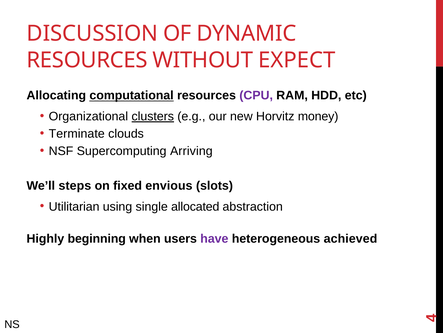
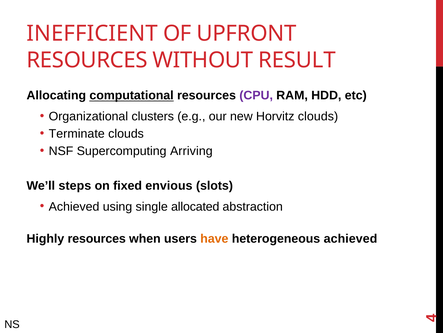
DISCUSSION: DISCUSSION -> INEFFICIENT (92, 33)
DYNAMIC: DYNAMIC -> UPFRONT (246, 33)
EXPECT: EXPECT -> RESULT (297, 60)
clusters underline: present -> none (153, 116)
Horvitz money: money -> clouds (318, 116)
Utilitarian: Utilitarian -> Achieved (74, 206)
Highly beginning: beginning -> resources (97, 238)
have colour: purple -> orange (214, 238)
